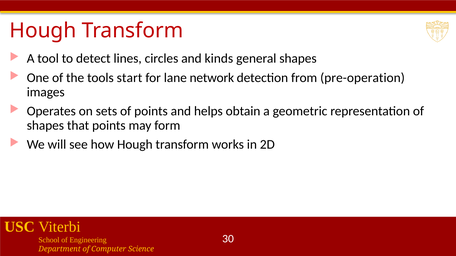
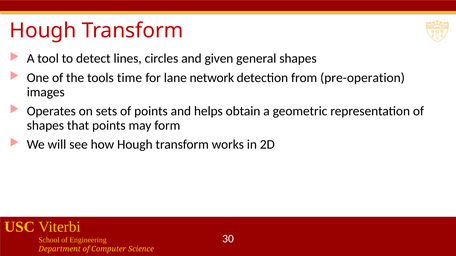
kinds: kinds -> given (219, 59)
start: start -> time (130, 78)
